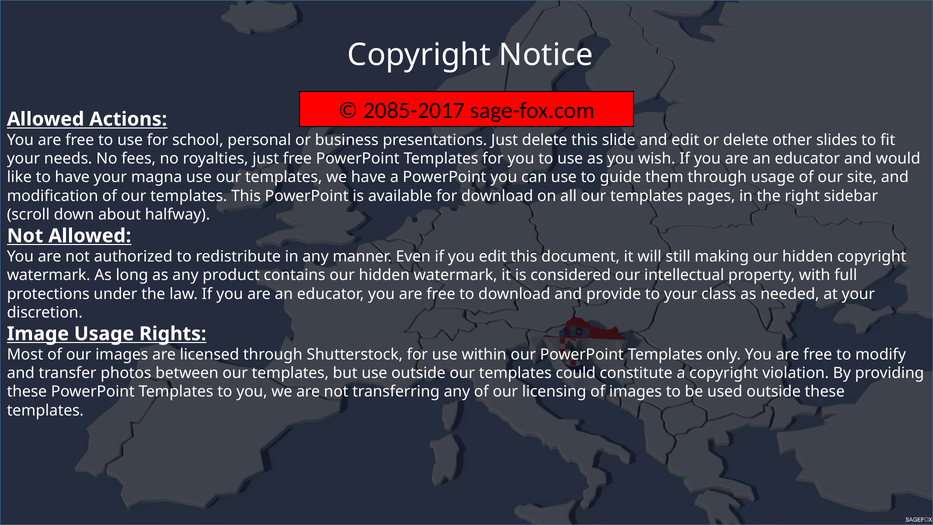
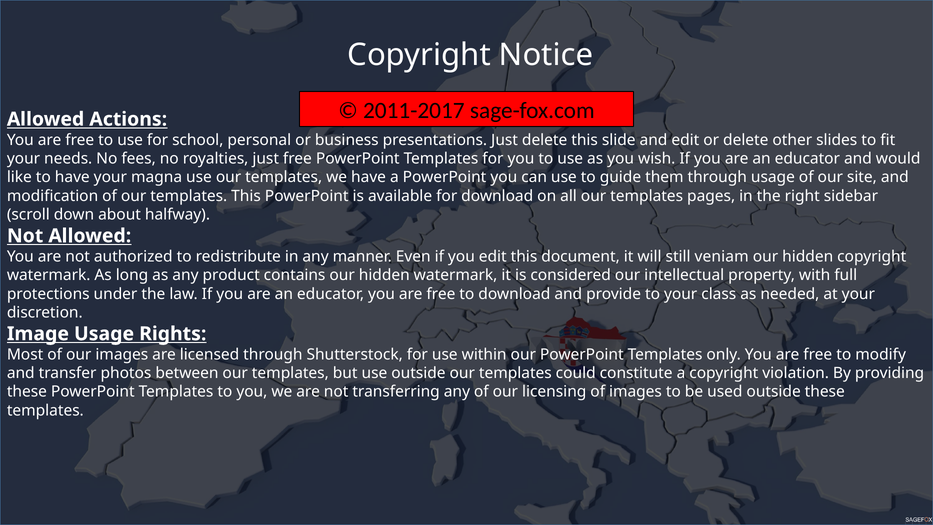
2085-2017: 2085-2017 -> 2011-2017 (414, 111)
making: making -> veniam (722, 256)
